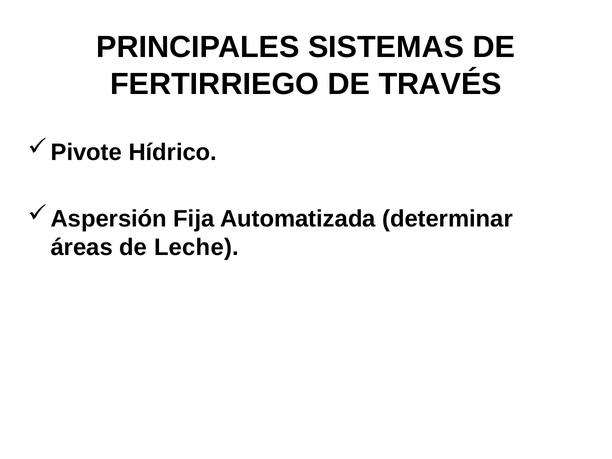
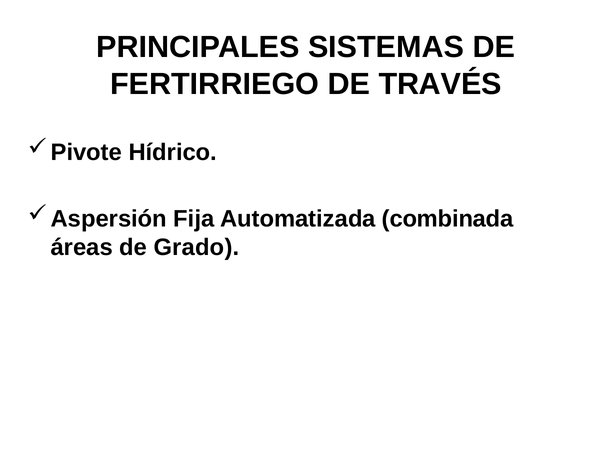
determinar: determinar -> combinada (448, 219)
Leche: Leche -> Grado (196, 247)
